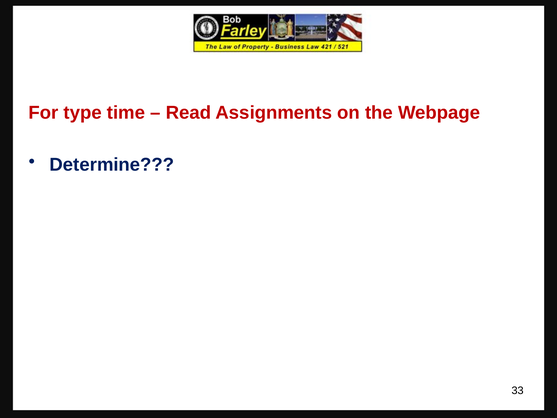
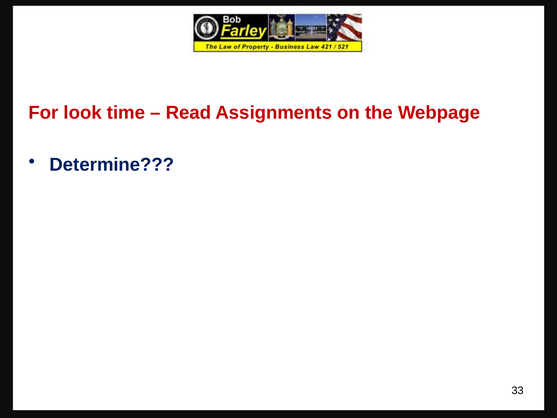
type: type -> look (83, 113)
